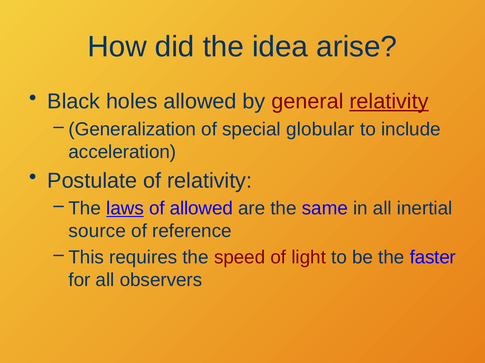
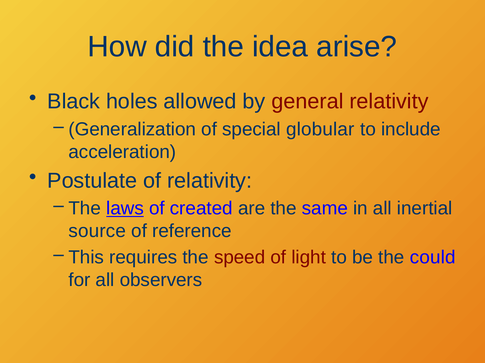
relativity underline: present -> none (389, 102)
of allowed: allowed -> created (201, 209)
faster: faster -> could (433, 258)
